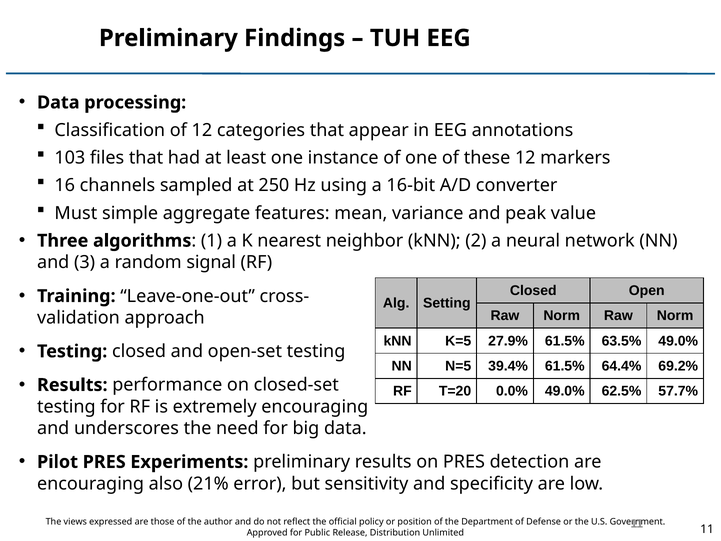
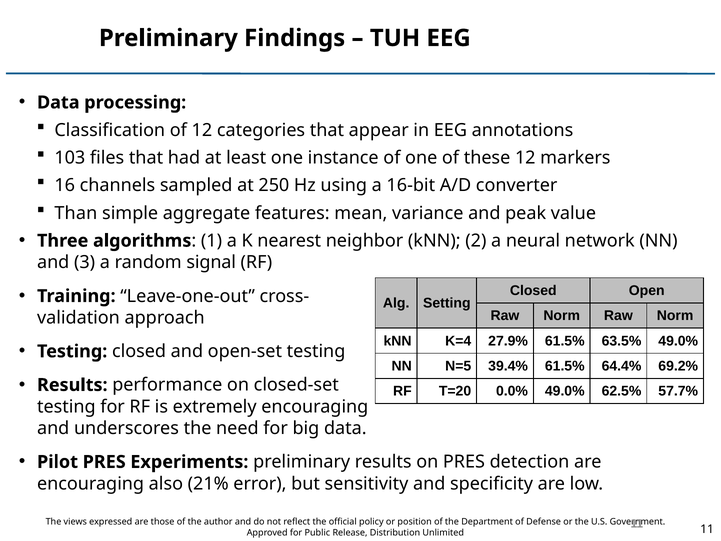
Must: Must -> Than (76, 213)
K=5: K=5 -> K=4 (458, 341)
